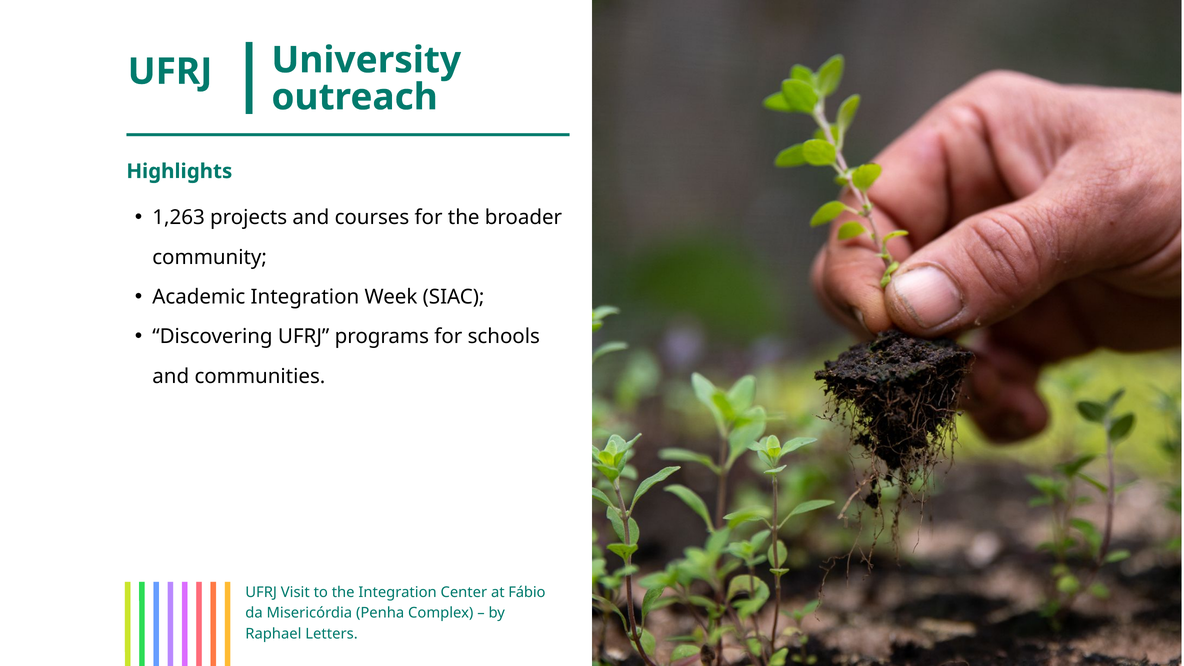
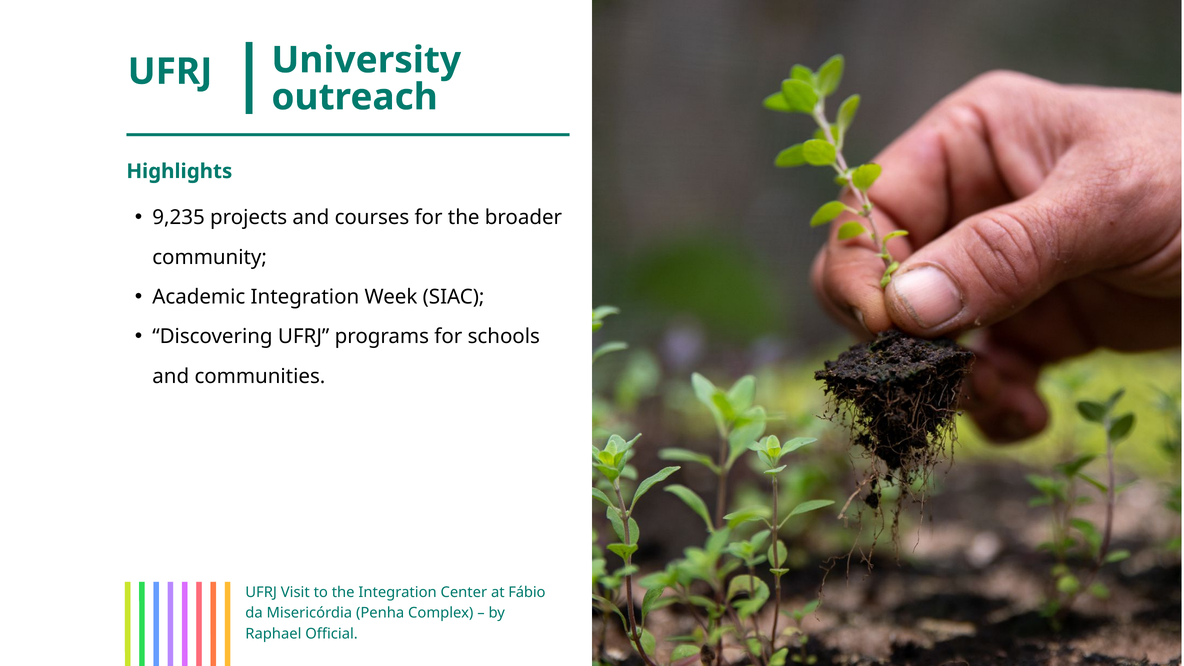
1,263: 1,263 -> 9,235 (179, 218)
Letters: Letters -> Official (332, 634)
